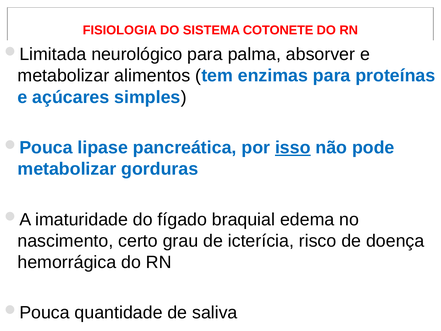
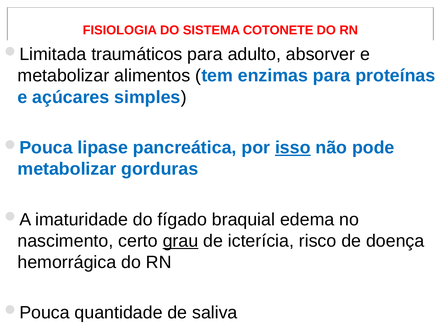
neurológico: neurológico -> traumáticos (137, 54)
palma: palma -> adulto (254, 54)
grau underline: none -> present (181, 241)
